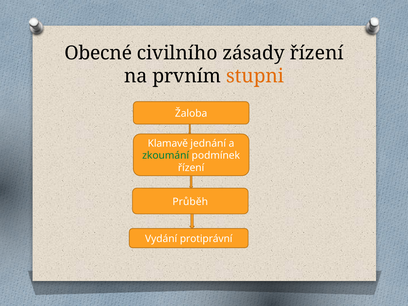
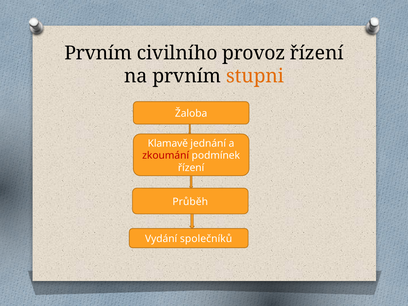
Obecné: Obecné -> Prvním (98, 53)
zásady: zásady -> provoz (254, 53)
zkoumání colour: green -> red (166, 156)
protiprávní: protiprávní -> společníků (206, 239)
